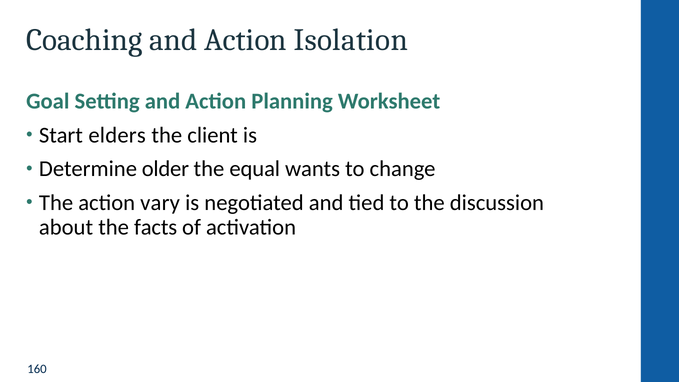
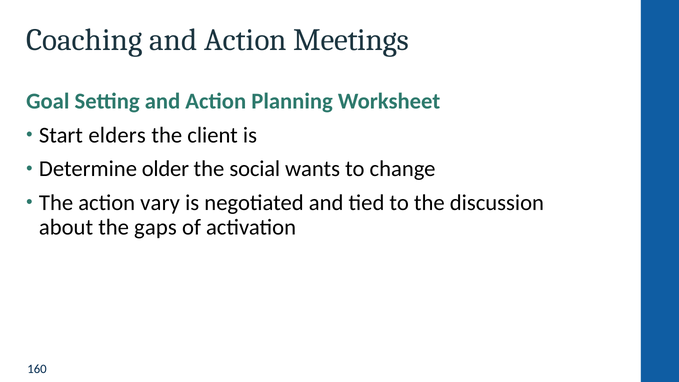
Isolation: Isolation -> Meetings (351, 40)
equal: equal -> social (255, 169)
facts: facts -> gaps (155, 227)
